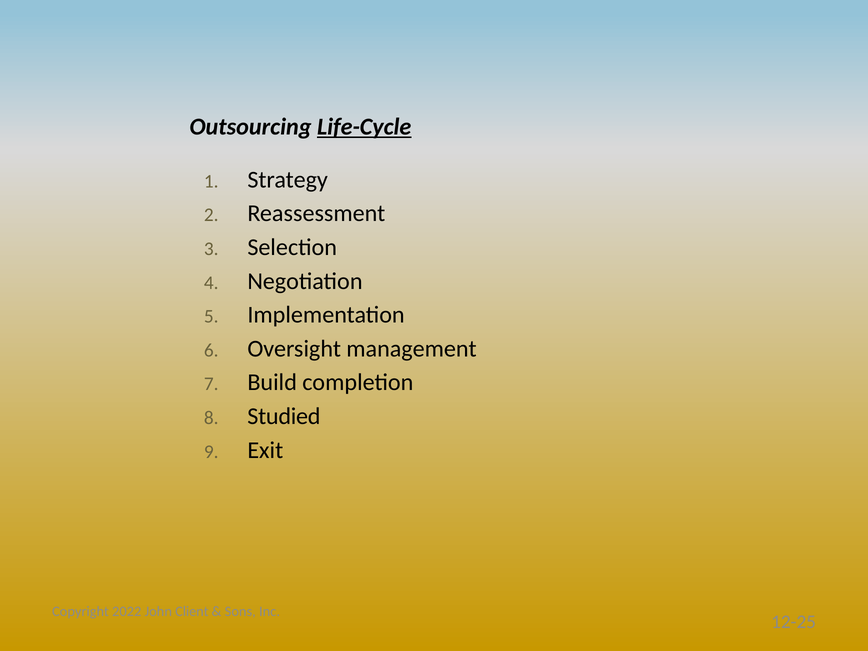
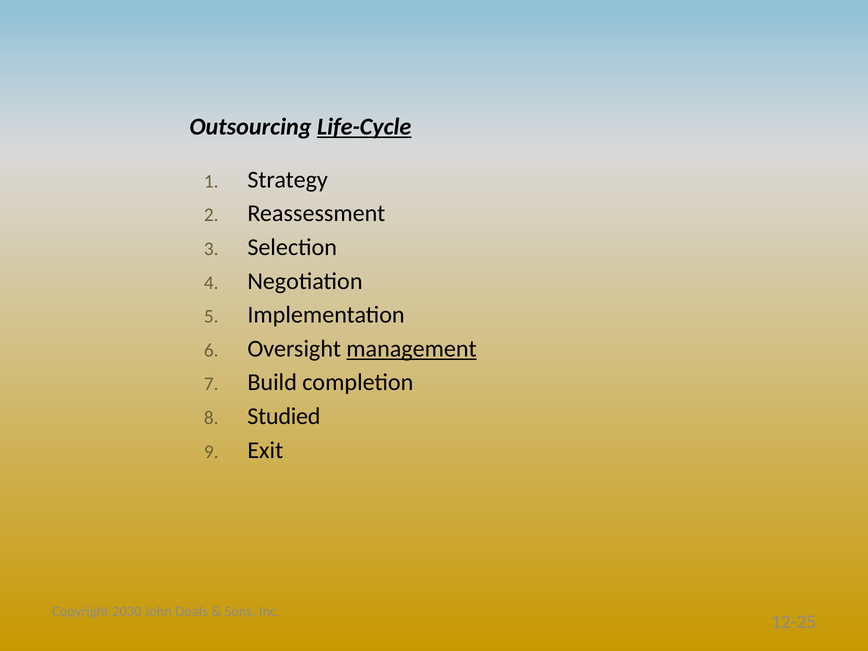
management underline: none -> present (411, 349)
2022: 2022 -> 2030 (127, 611)
Client: Client -> Deals (192, 611)
